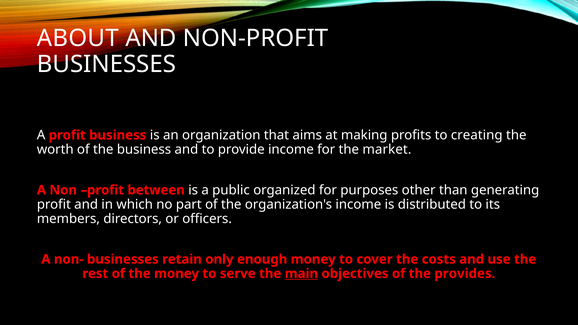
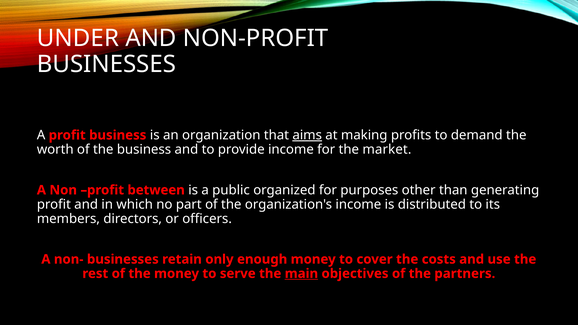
ABOUT: ABOUT -> UNDER (78, 38)
aims underline: none -> present (307, 135)
creating: creating -> demand (477, 135)
provides: provides -> partners (465, 274)
